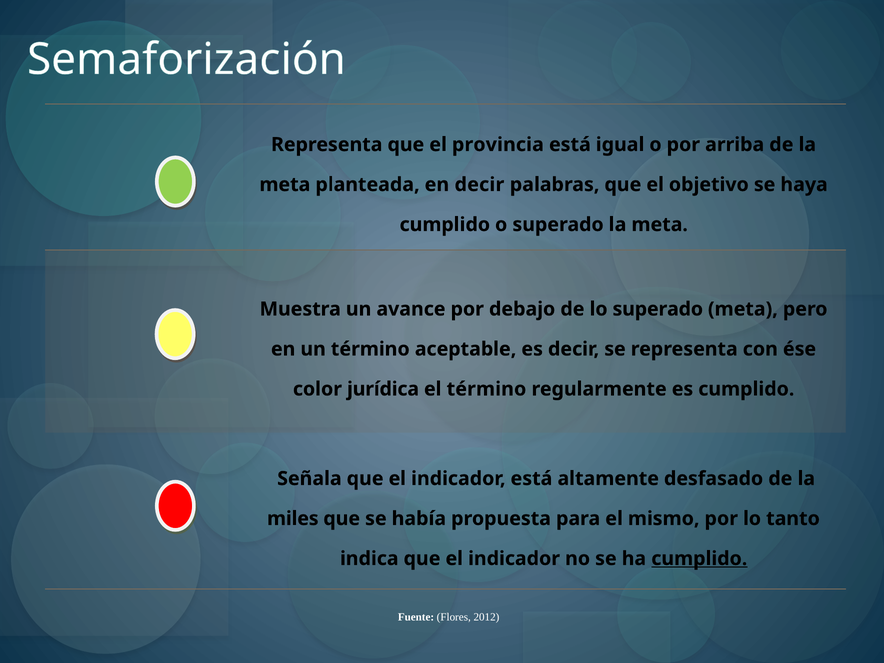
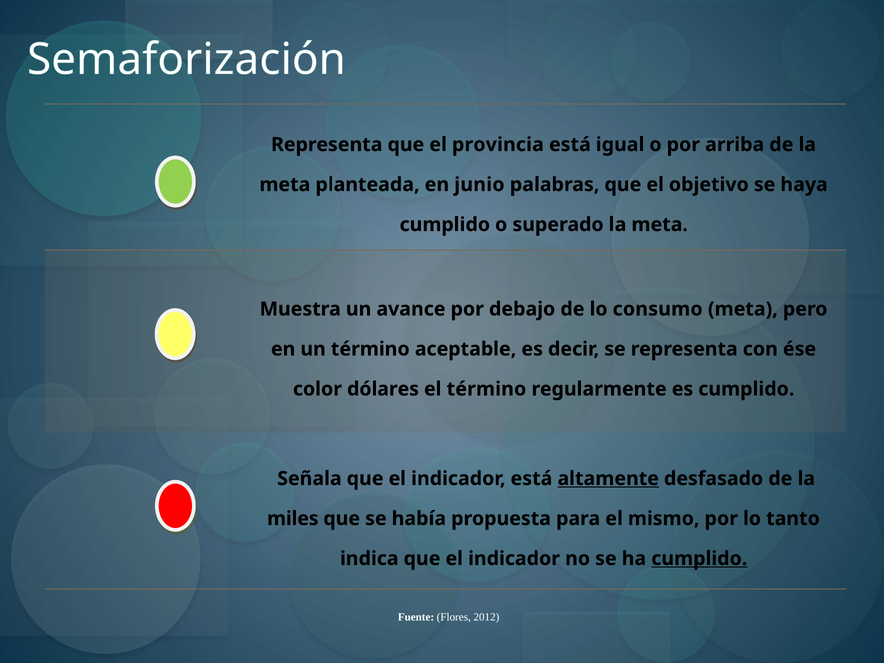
en decir: decir -> junio (479, 185)
lo superado: superado -> consumo (658, 309)
jurídica: jurídica -> dólares (383, 389)
altamente underline: none -> present (608, 479)
